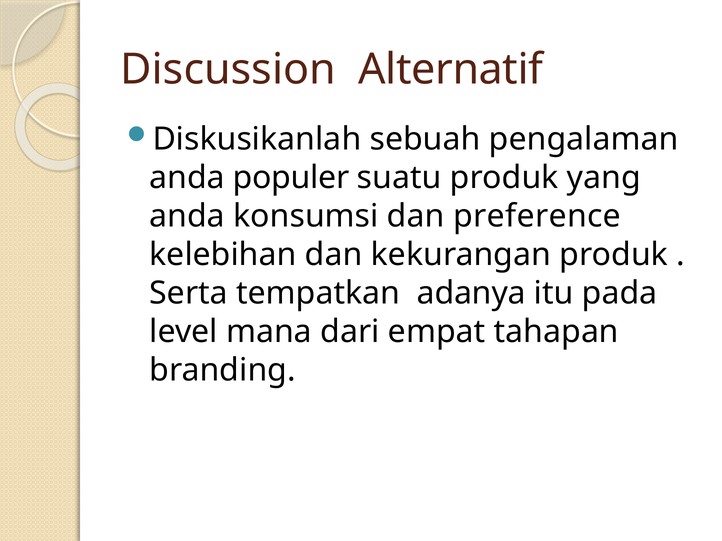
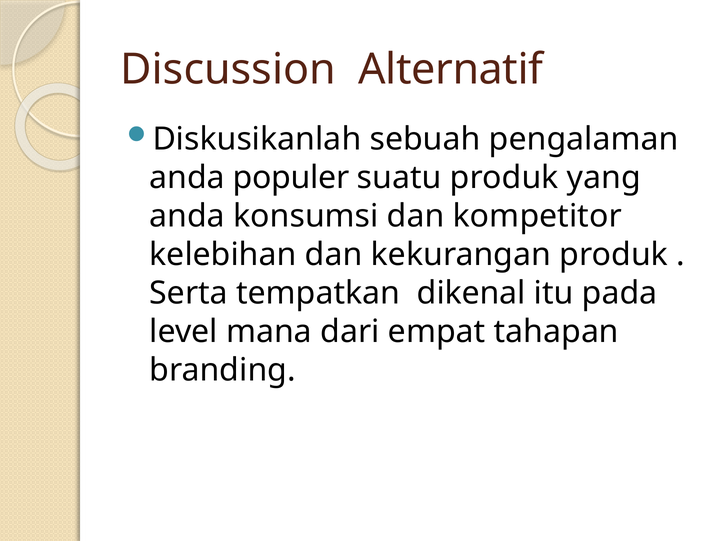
preference: preference -> kompetitor (537, 216)
adanya: adanya -> dikenal (471, 293)
